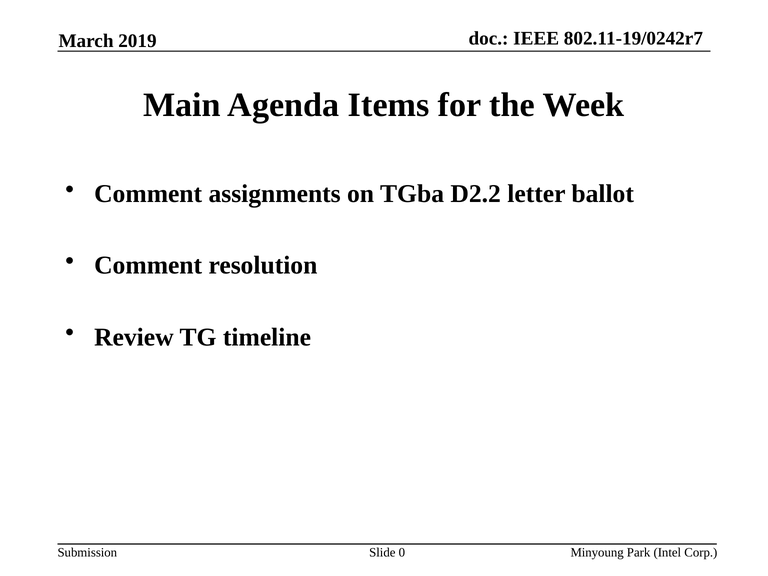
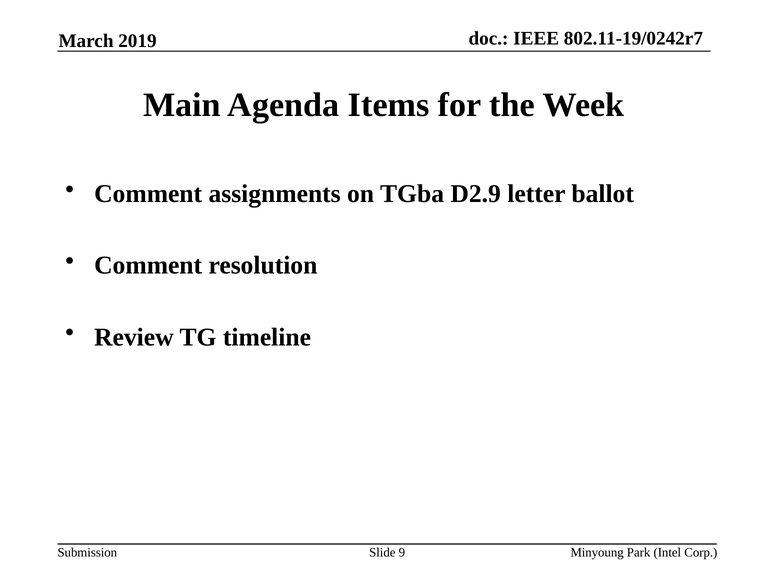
D2.2: D2.2 -> D2.9 (476, 194)
0: 0 -> 9 (402, 552)
